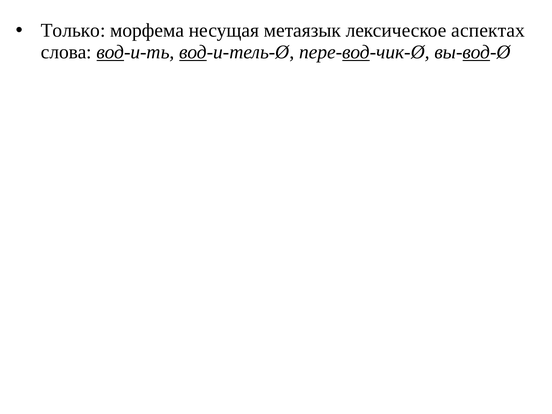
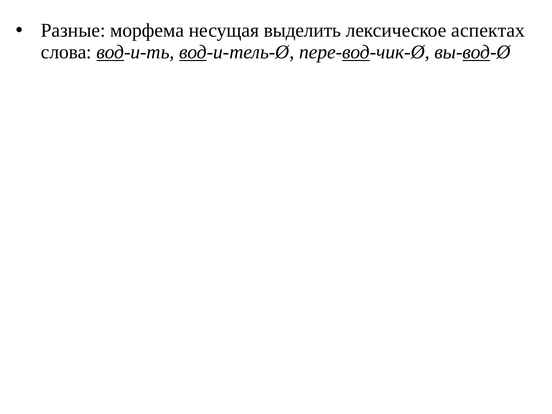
Только: Только -> Разные (73, 30)
метаязык: метаязык -> выделить (302, 30)
